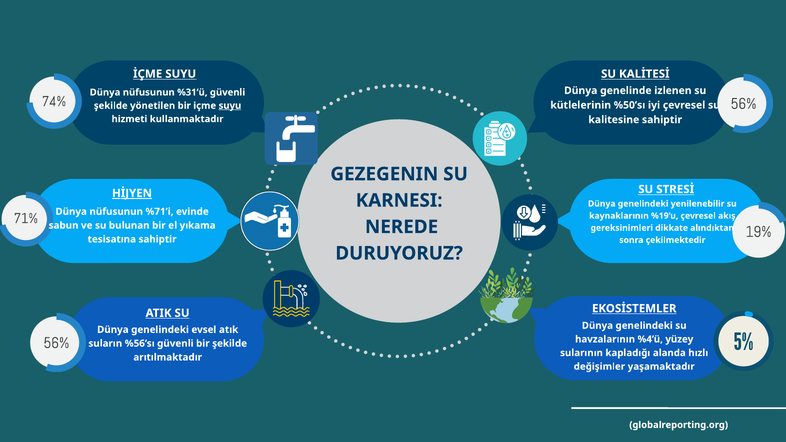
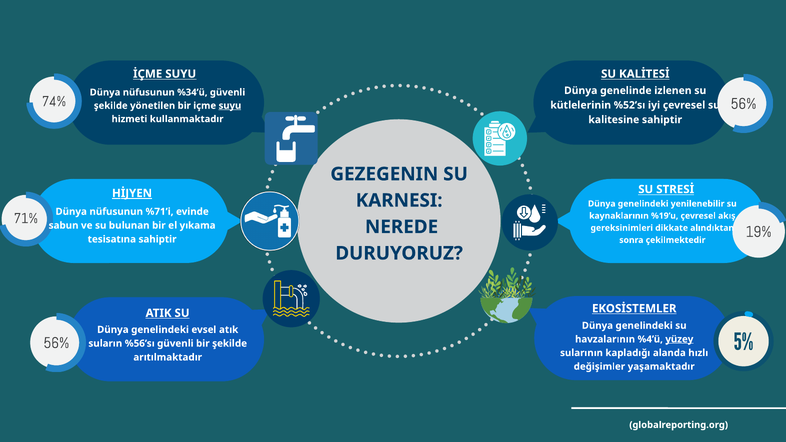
%31’ü: %31’ü -> %34’ü (192, 92)
%50’sı: %50’sı -> %52’sı (630, 105)
yüzey underline: none -> present (679, 339)
